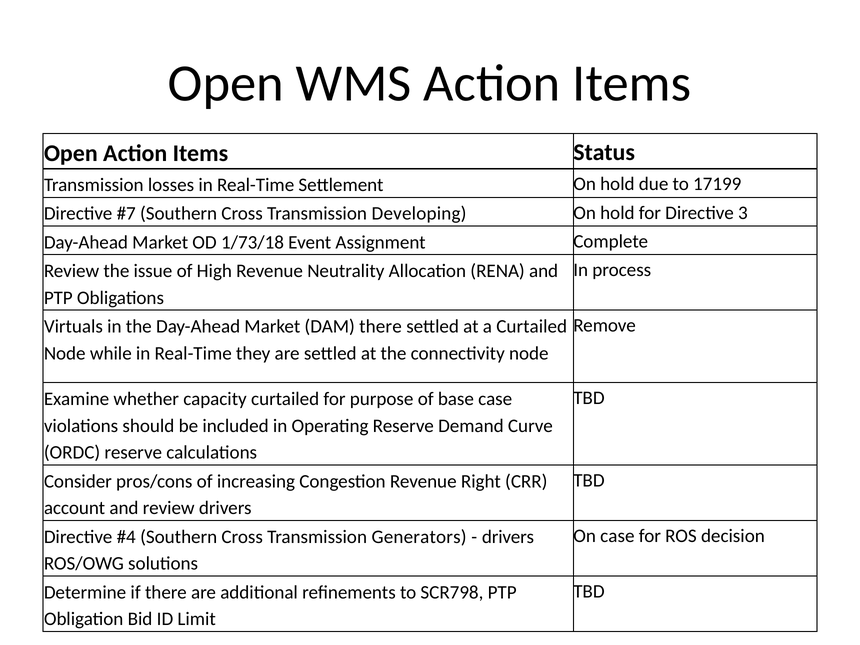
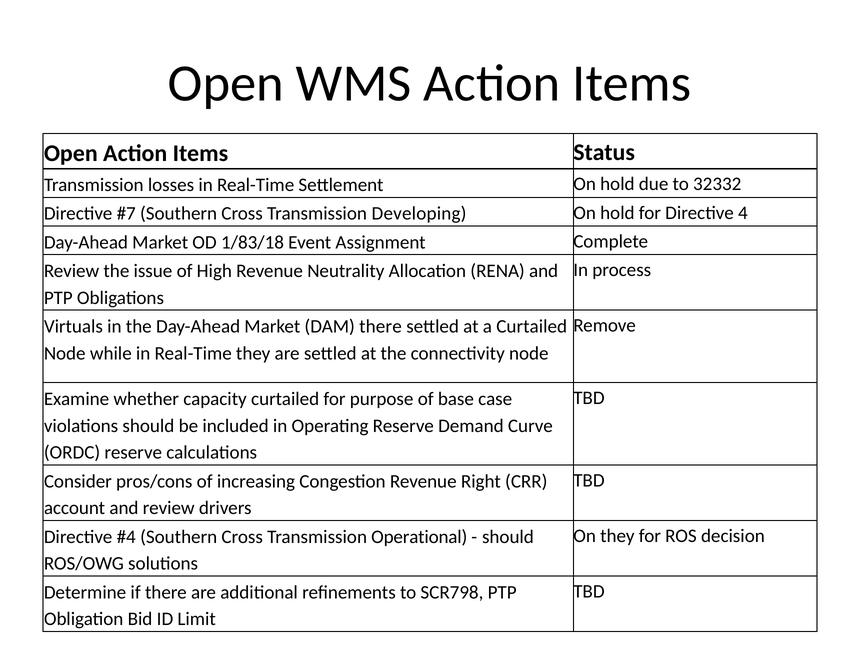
17199: 17199 -> 32332 (717, 184)
3: 3 -> 4 (743, 213)
1/73/18: 1/73/18 -> 1/83/18 (253, 242)
On case: case -> they (617, 536)
Generators: Generators -> Operational (419, 537)
drivers: drivers -> should (508, 537)
